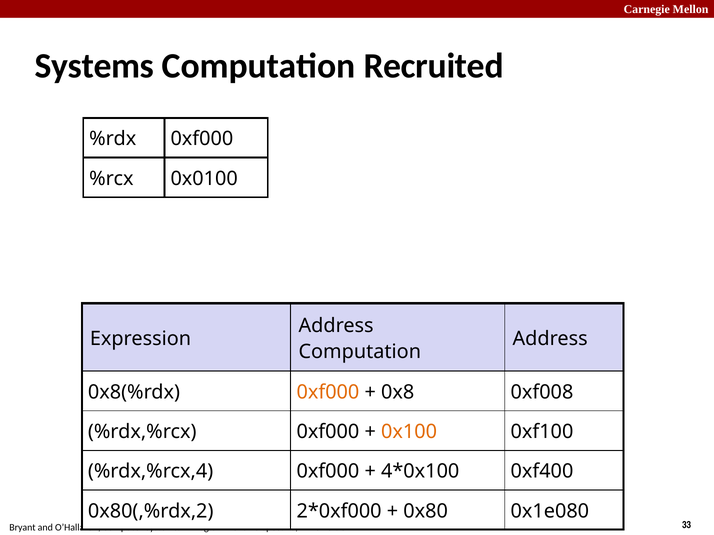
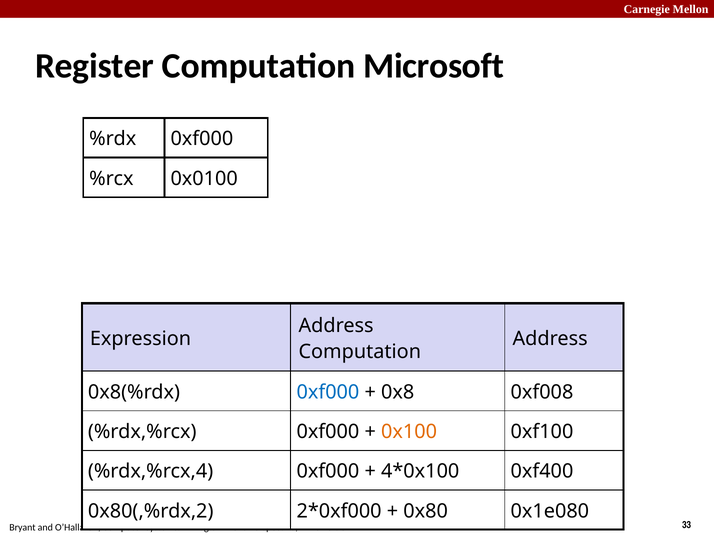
Systems: Systems -> Register (94, 66)
Recruited: Recruited -> Microsoft (434, 66)
0xf000 colour: orange -> blue (328, 392)
